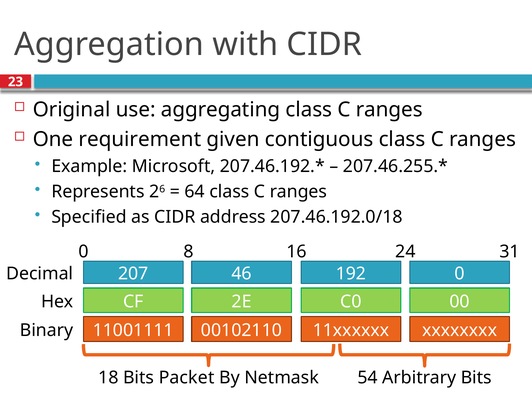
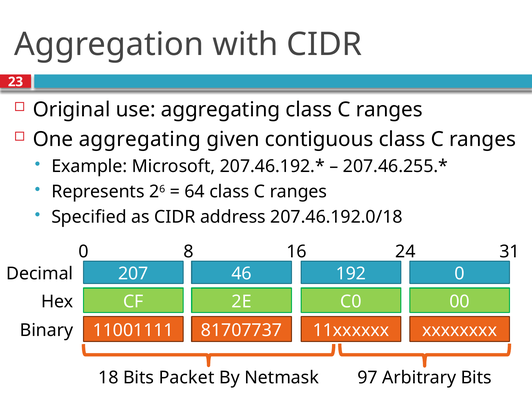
One requirement: requirement -> aggregating (140, 139)
00102110: 00102110 -> 81707737 (241, 330)
54: 54 -> 97 (368, 378)
